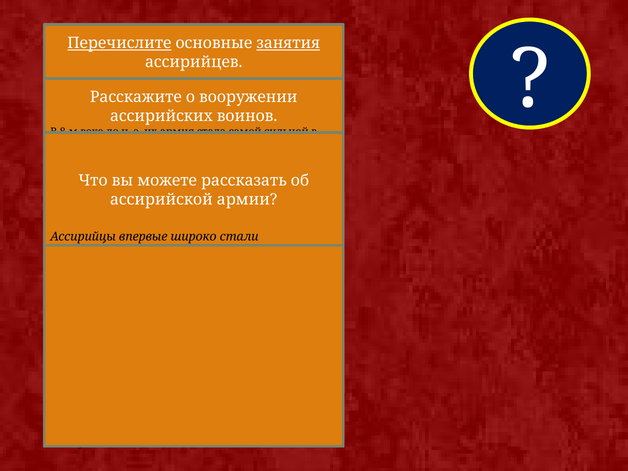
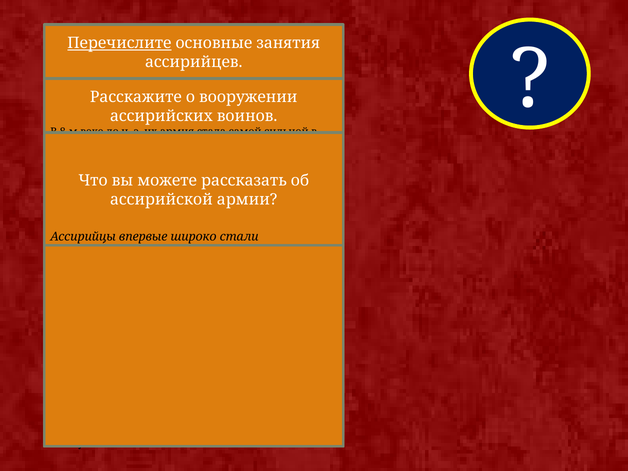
занятия underline: present -> none (288, 43)
